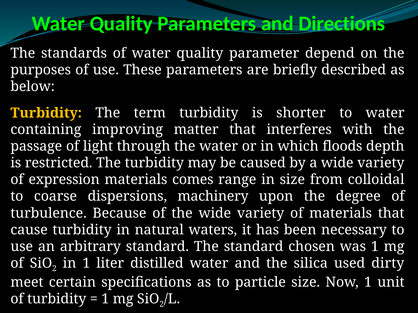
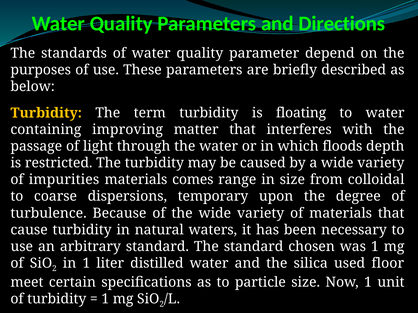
shorter: shorter -> floating (301, 113)
expression: expression -> impurities (64, 180)
machinery: machinery -> temporary (213, 197)
dirty: dirty -> floor (388, 264)
